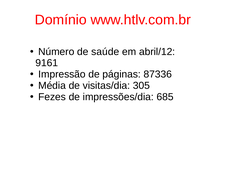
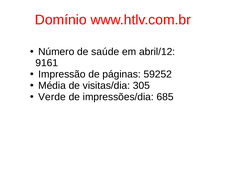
87336: 87336 -> 59252 (158, 74)
Fezes: Fezes -> Verde (52, 97)
